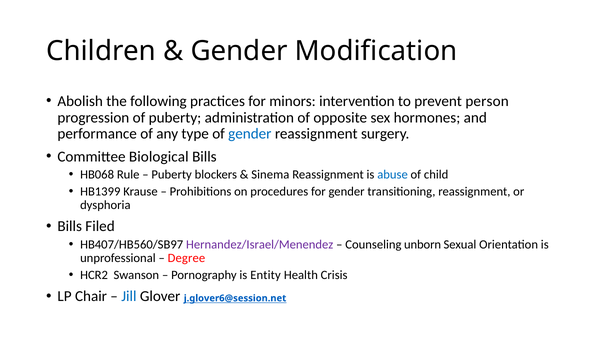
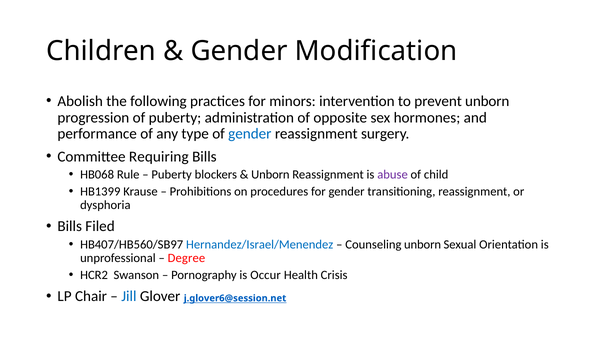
prevent person: person -> unborn (487, 101)
Biological: Biological -> Requiring (159, 156)
Sinema: Sinema -> Unborn (270, 174)
abuse colour: blue -> purple (393, 174)
Hernandez/Israel/Menendez colour: purple -> blue (260, 244)
Entity: Entity -> Occur (266, 274)
